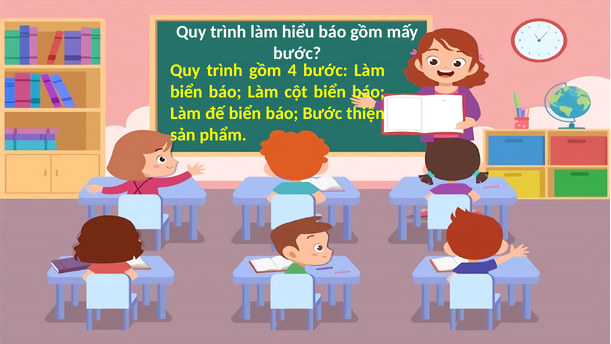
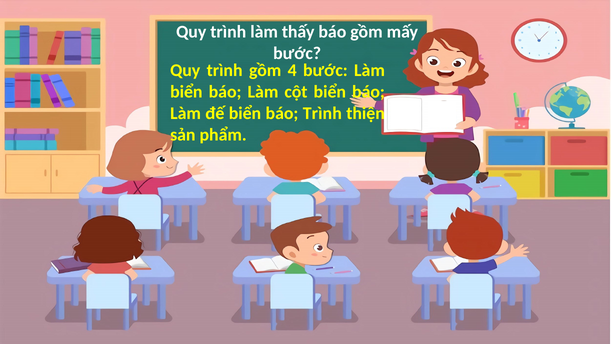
hiểu: hiểu -> thấy (298, 32)
báo Bước: Bước -> Trình (322, 113)
